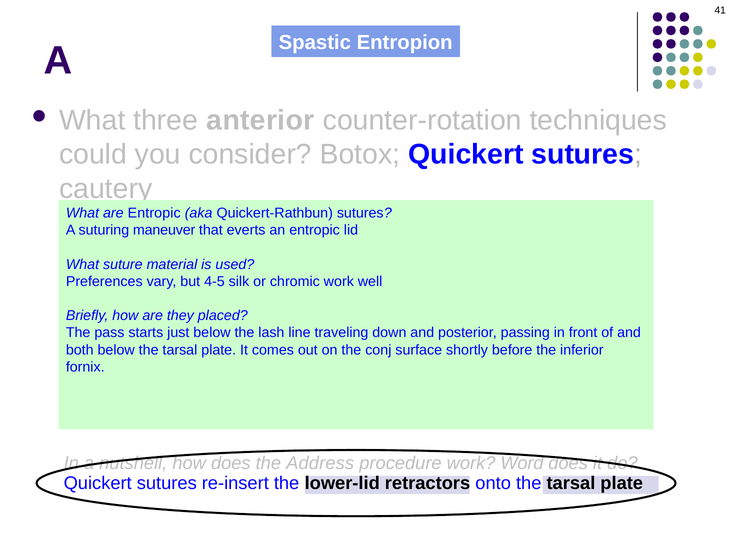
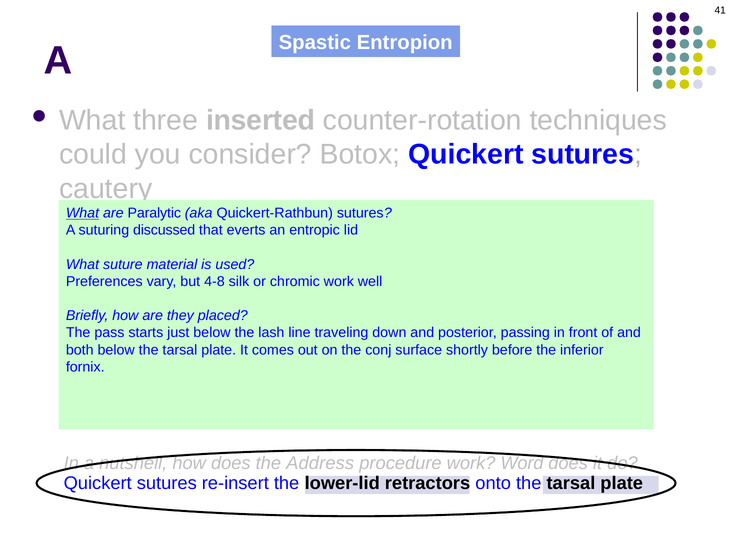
anterior: anterior -> inserted (261, 120)
What underline: none -> present (82, 213)
are Entropic: Entropic -> Paralytic (154, 213)
maneuver: maneuver -> discussed (164, 230)
4-5: 4-5 -> 4-8 (214, 282)
